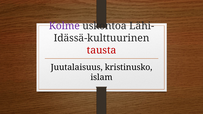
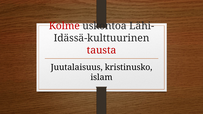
Kolme colour: purple -> red (64, 26)
